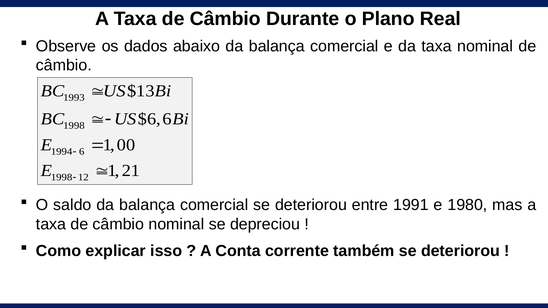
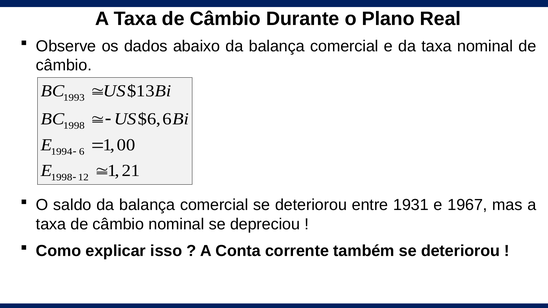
1991: 1991 -> 1931 (411, 205)
1980: 1980 -> 1967 (467, 205)
